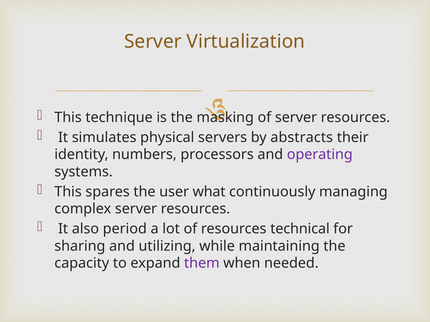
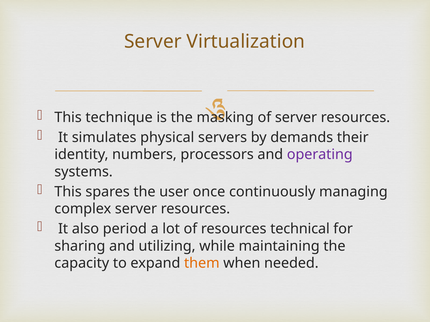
abstracts: abstracts -> demands (302, 138)
what: what -> once (209, 192)
them colour: purple -> orange (202, 264)
